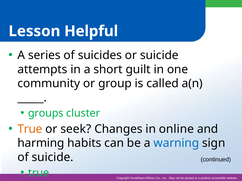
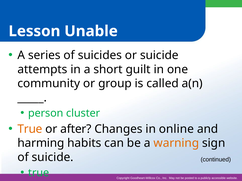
Helpful: Helpful -> Unable (91, 31)
groups: groups -> person (46, 113)
seek: seek -> after (76, 129)
warning colour: blue -> orange (176, 143)
